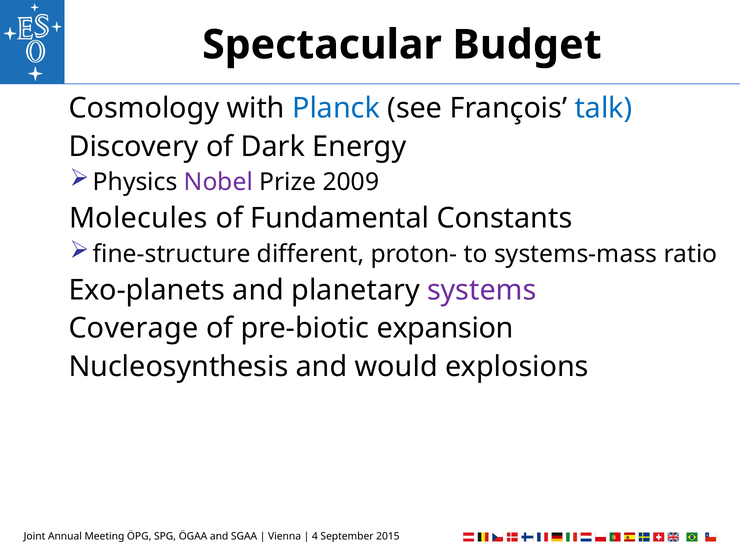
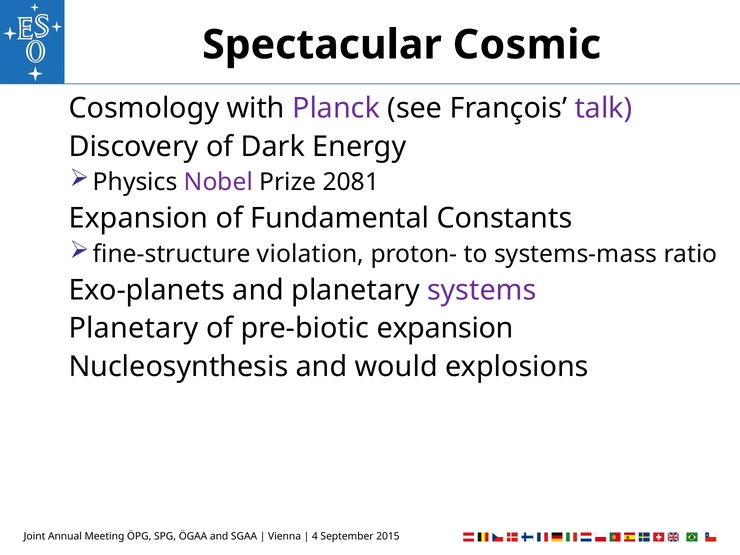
Budget: Budget -> Cosmic (527, 45)
Planck colour: blue -> purple (336, 108)
talk colour: blue -> purple (603, 108)
2009: 2009 -> 2081 (351, 182)
Molecules: Molecules -> Expansion (138, 218)
different: different -> violation (310, 254)
Coverage: Coverage -> Planetary (133, 328)
